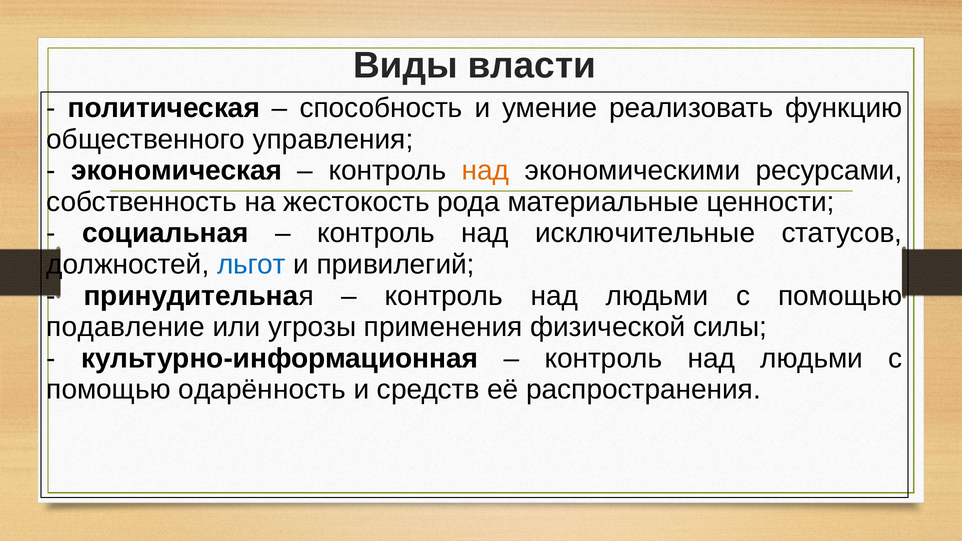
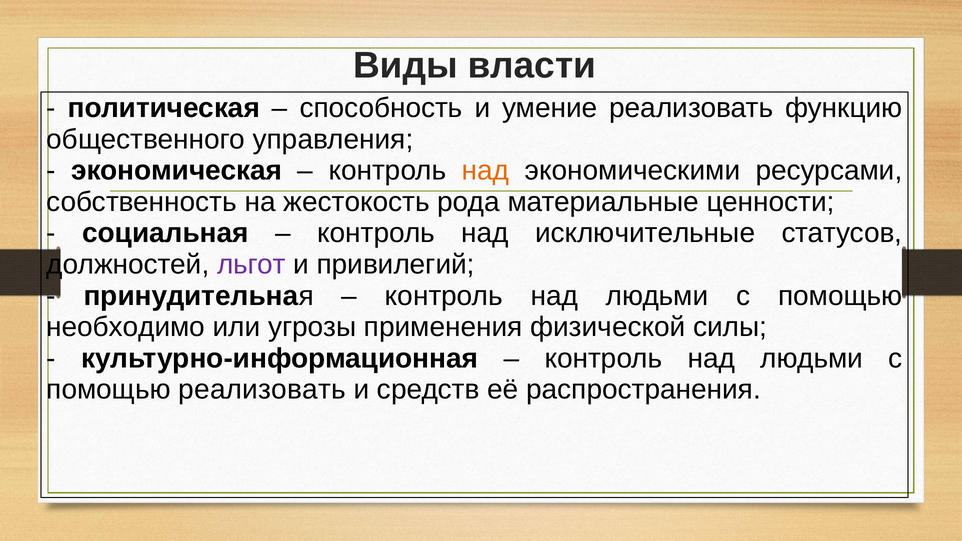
льгот colour: blue -> purple (251, 265)
подавление: подавление -> необходимо (126, 327)
помощью одарённость: одарённость -> реализовать (262, 390)
